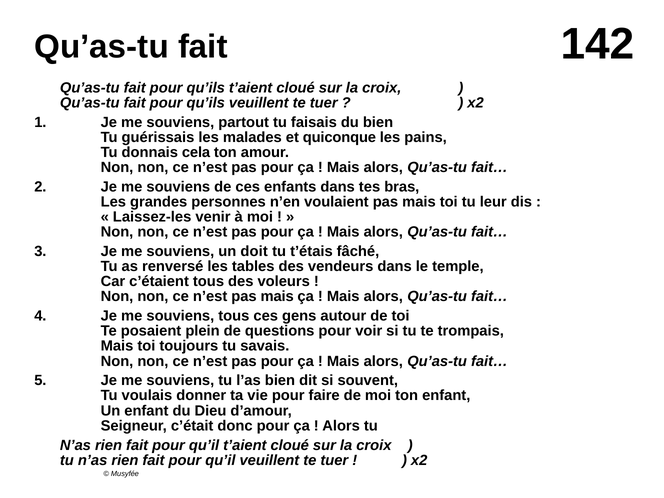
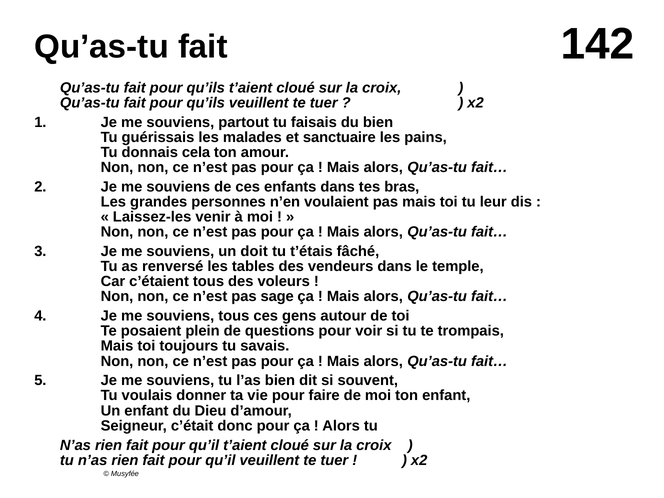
quiconque: quiconque -> sanctuaire (339, 137)
n’est pas mais: mais -> sage (277, 297)
